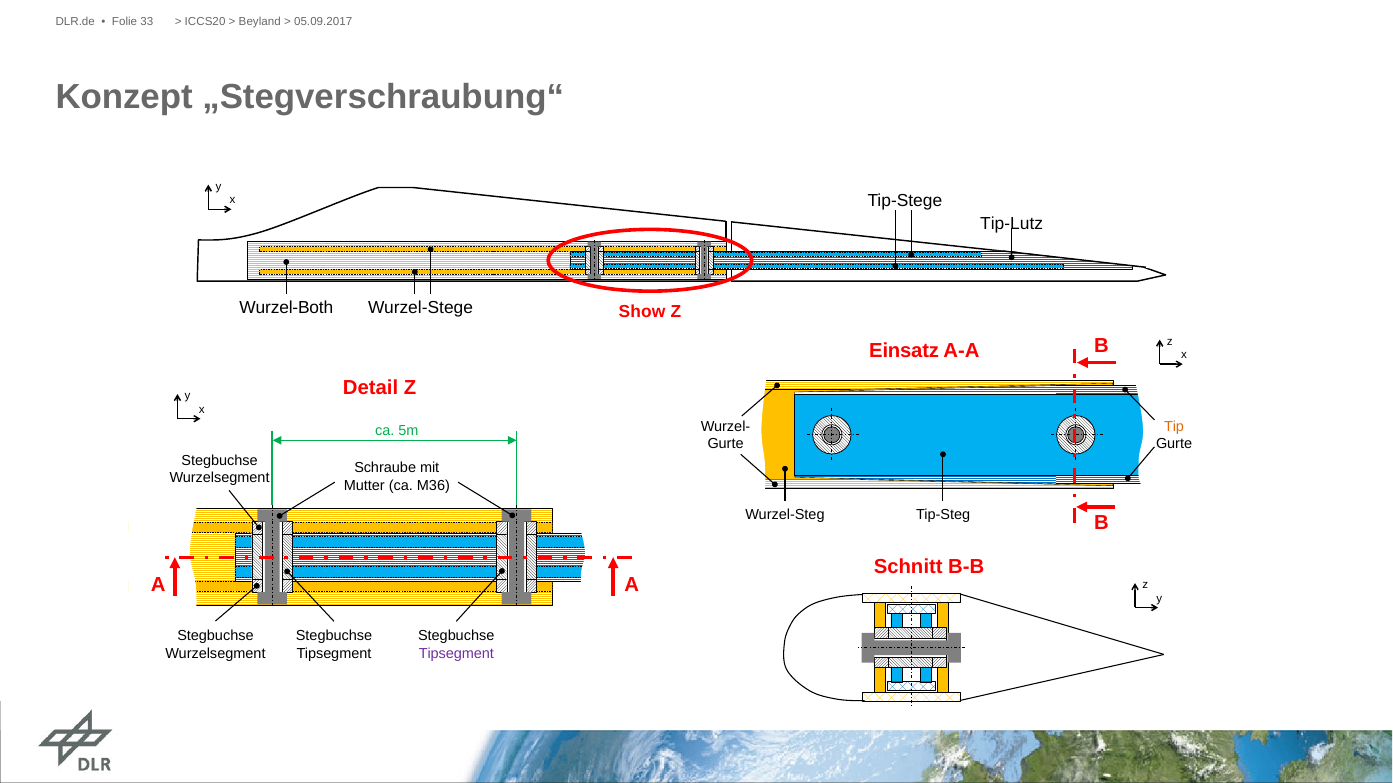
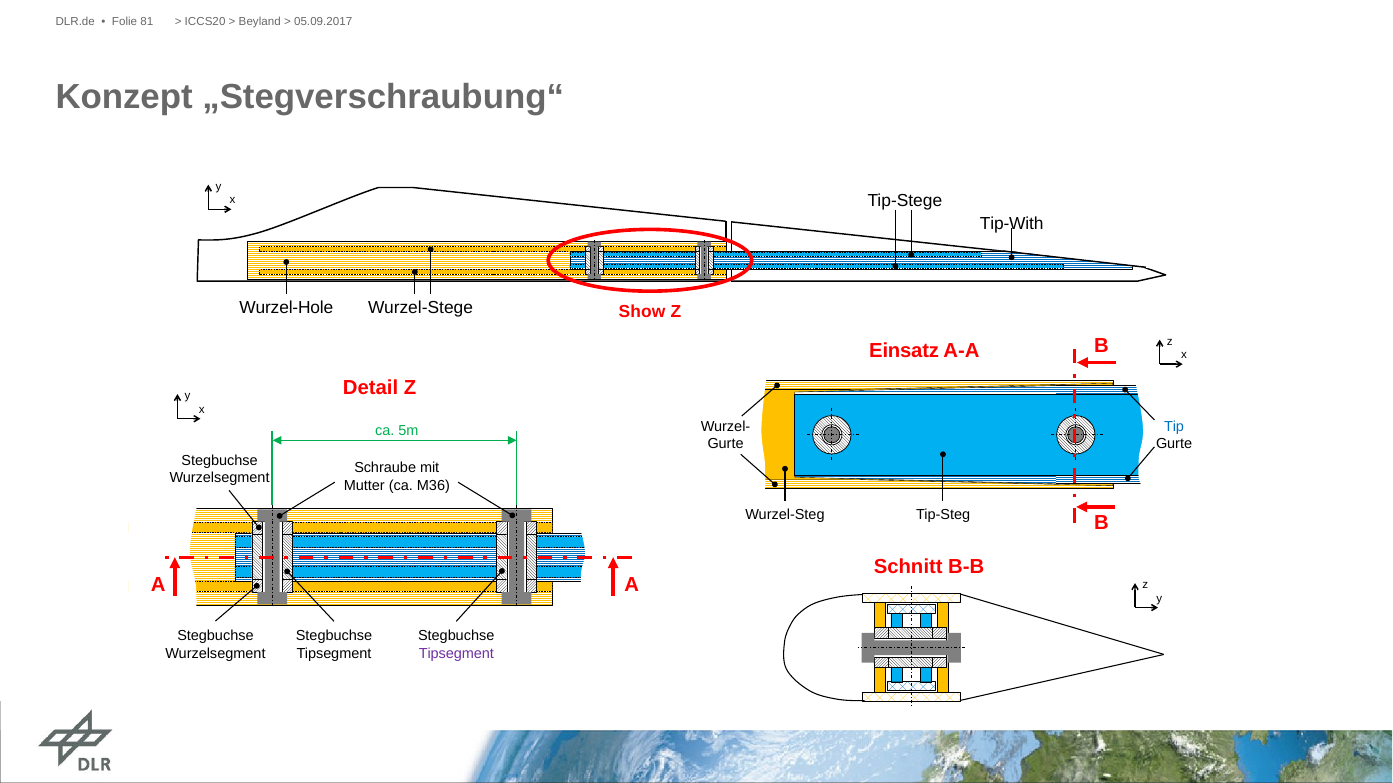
33: 33 -> 81 (147, 22)
Tip-Lutz: Tip-Lutz -> Tip-With (1012, 223)
Wurzel-Both: Wurzel-Both -> Wurzel-Hole (286, 308)
Tip colour: orange -> blue (1174, 427)
